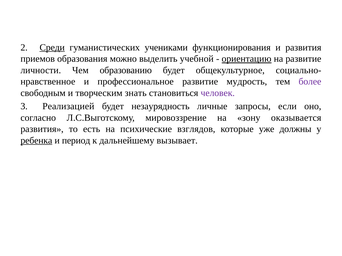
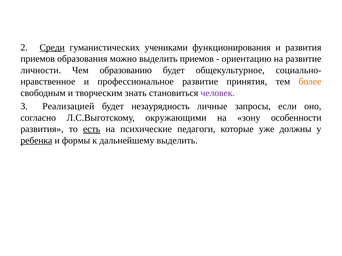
выделить учебной: учебной -> приемов (197, 59)
ориентацию underline: present -> none (247, 59)
мудрость: мудрость -> принятия (247, 82)
более colour: purple -> orange (310, 82)
мировоззрение: мировоззрение -> окружающими (176, 118)
оказывается: оказывается -> особенности (296, 118)
есть underline: none -> present (92, 129)
взглядов: взглядов -> педагоги (196, 129)
период: период -> формы (76, 141)
дальнейшему вызывает: вызывает -> выделить (177, 141)
